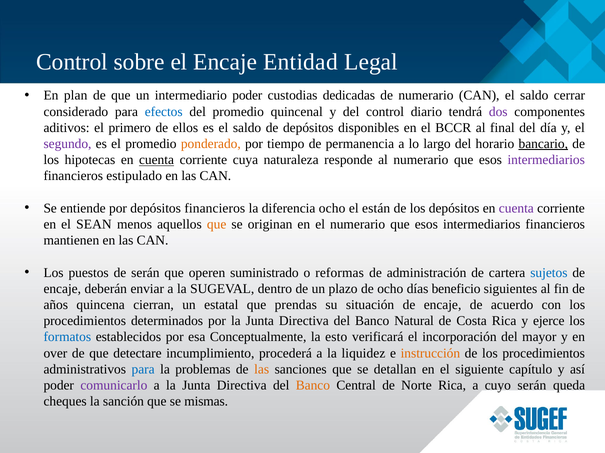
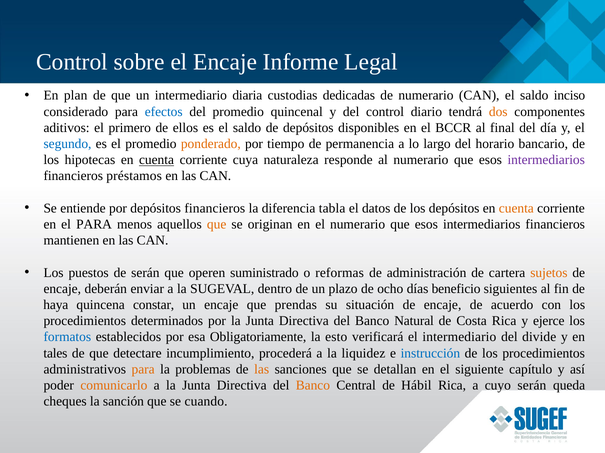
Entidad: Entidad -> Informe (301, 62)
intermediario poder: poder -> diaria (247, 96)
cerrar: cerrar -> inciso (569, 96)
dos colour: purple -> orange (498, 112)
segundo colour: purple -> blue (67, 144)
bancario underline: present -> none (543, 144)
estipulado: estipulado -> préstamos (134, 176)
diferencia ocho: ocho -> tabla (332, 209)
están: están -> datos (376, 209)
cuenta colour: purple -> orange (516, 209)
el SEAN: SEAN -> PARA (94, 225)
sujetos colour: blue -> orange (549, 273)
años: años -> haya (56, 305)
cierran: cierran -> constar (154, 305)
un estatal: estatal -> encaje (221, 305)
Conceptualmente: Conceptualmente -> Obligatoriamente (258, 338)
el incorporación: incorporación -> intermediario (459, 338)
mayor: mayor -> divide (539, 338)
over: over -> tales (55, 354)
instrucción colour: orange -> blue (430, 354)
para colour: blue -> orange (143, 370)
comunicarlo colour: purple -> orange (114, 386)
Norte: Norte -> Hábil (416, 386)
mismas: mismas -> cuando (206, 402)
